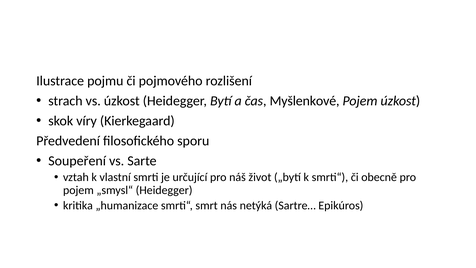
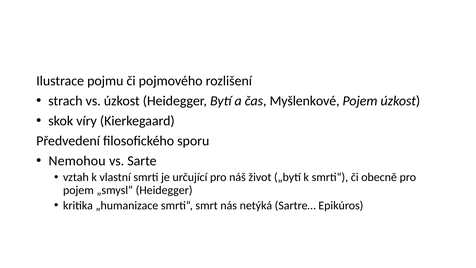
Soupeření: Soupeření -> Nemohou (77, 161)
